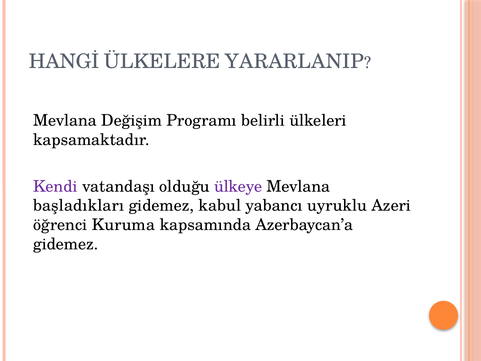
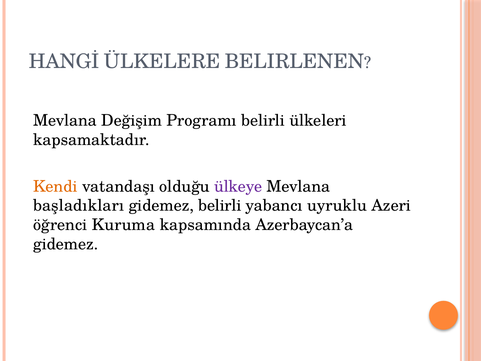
YARARLANIP: YARARLANIP -> BELIRLENEN (295, 62)
Kendi colour: purple -> orange (55, 186)
gidemez kabul: kabul -> belirli (220, 206)
